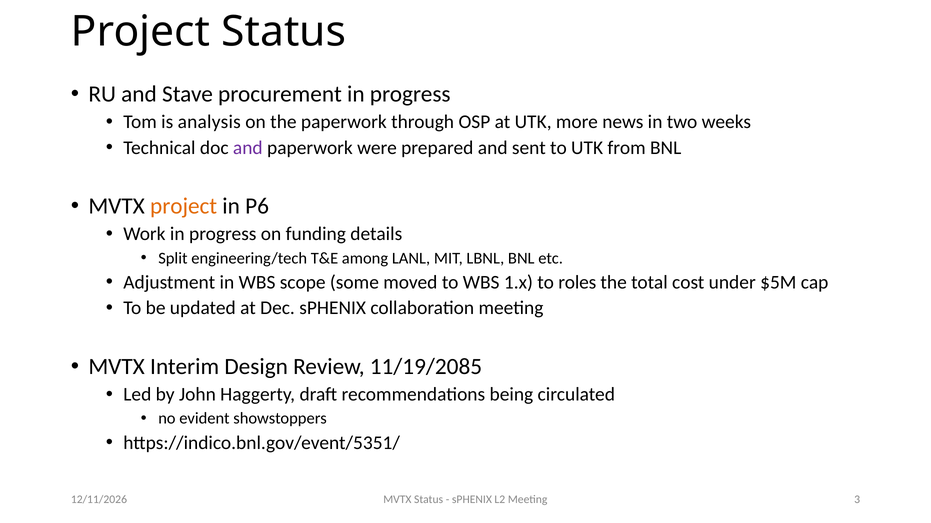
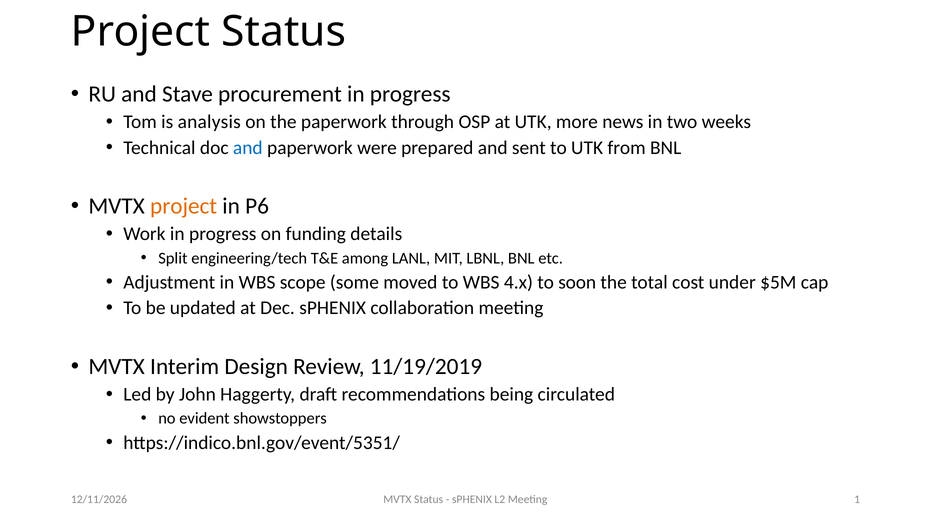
and colour: purple -> blue (248, 148)
1.x: 1.x -> 4.x (518, 283)
roles: roles -> soon (577, 283)
11/19/2085: 11/19/2085 -> 11/19/2019 (426, 367)
3: 3 -> 1 (857, 500)
